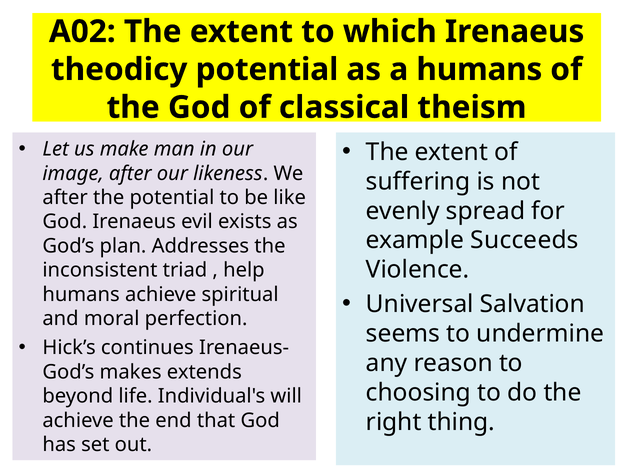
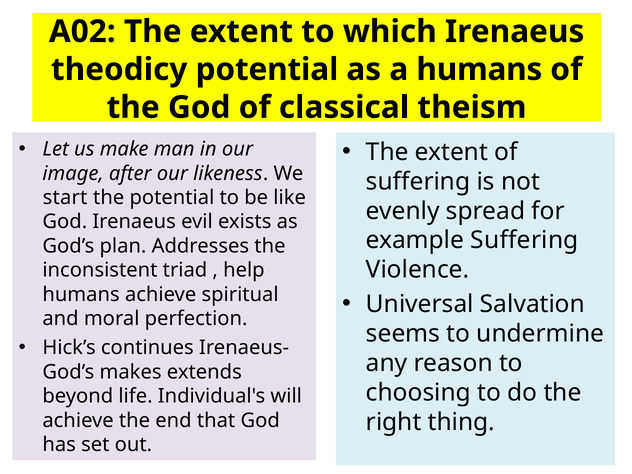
after: after -> start (65, 198)
example Succeeds: Succeeds -> Suffering (525, 240)
